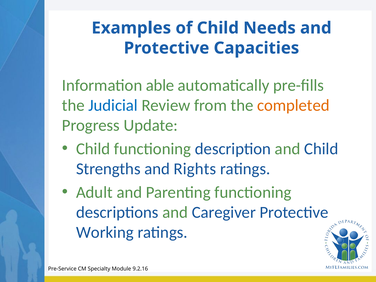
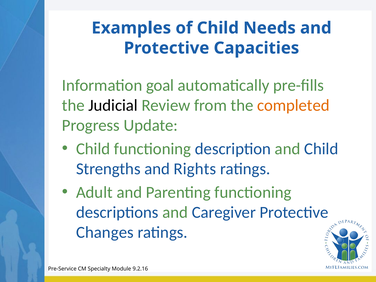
able: able -> goal (160, 85)
Judicial colour: blue -> black (113, 105)
Working: Working -> Changes (105, 232)
